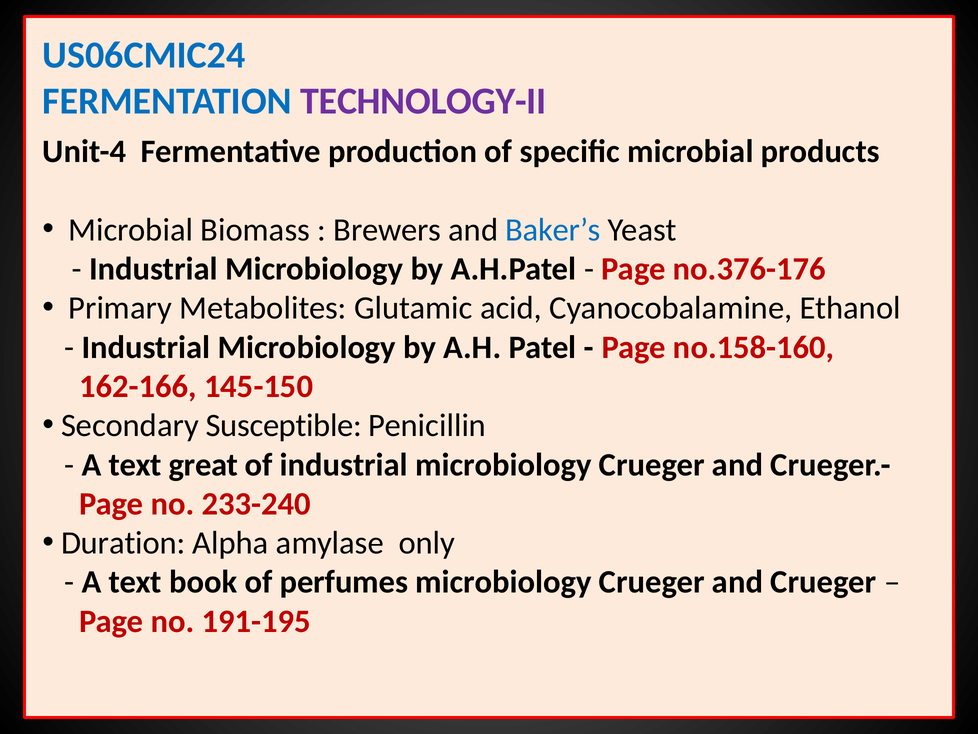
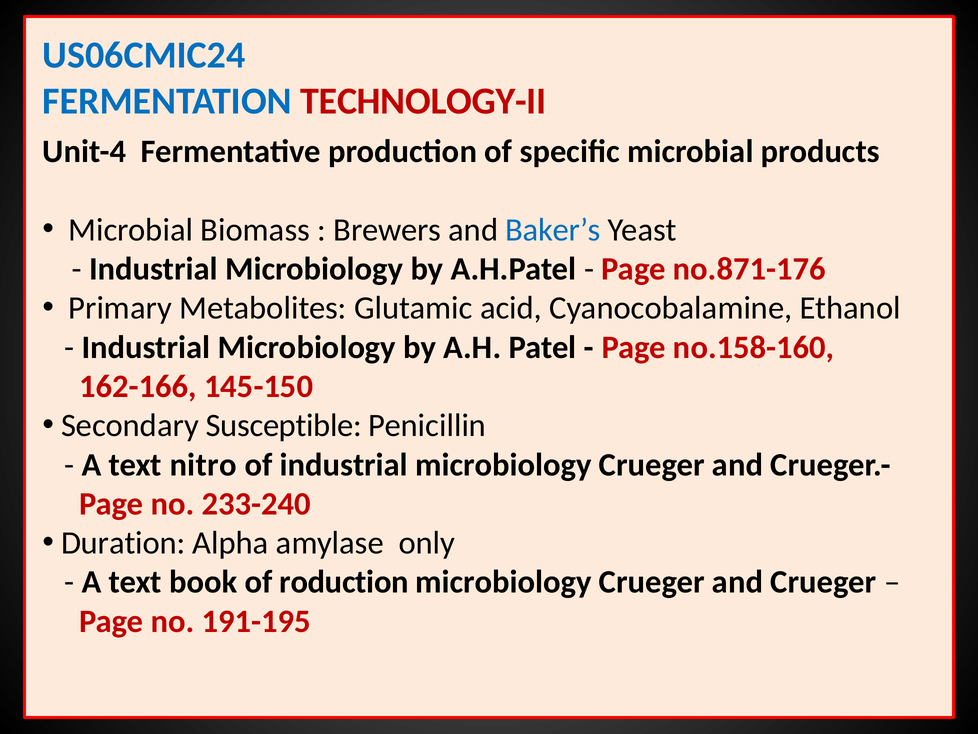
TECHNOLOGY-II colour: purple -> red (423, 101)
no.376-176: no.376-176 -> no.871-176 (749, 269)
great: great -> nitro (203, 464)
perfumes: perfumes -> roduction (344, 582)
